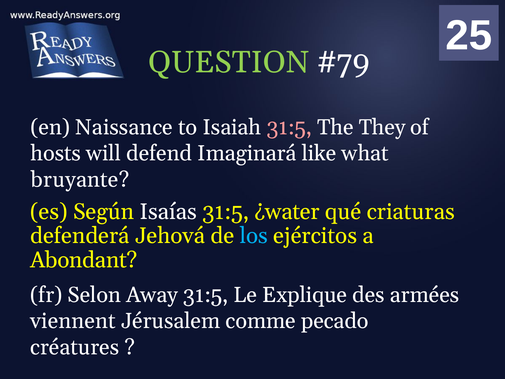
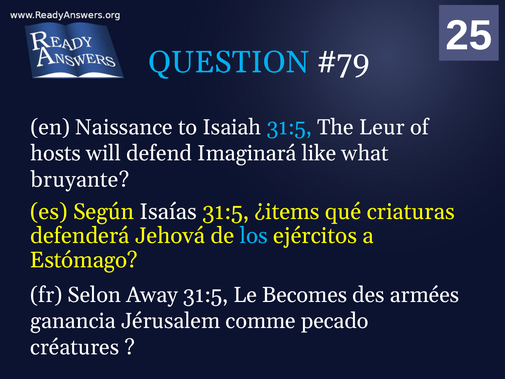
QUESTION colour: light green -> light blue (229, 62)
31:5 colour: pink -> light blue (289, 127)
They: They -> Leur (382, 127)
¿water: ¿water -> ¿items (287, 211)
Abondant: Abondant -> Estómago (84, 260)
Explique: Explique -> Becomes (305, 295)
viennent: viennent -> ganancia (73, 321)
